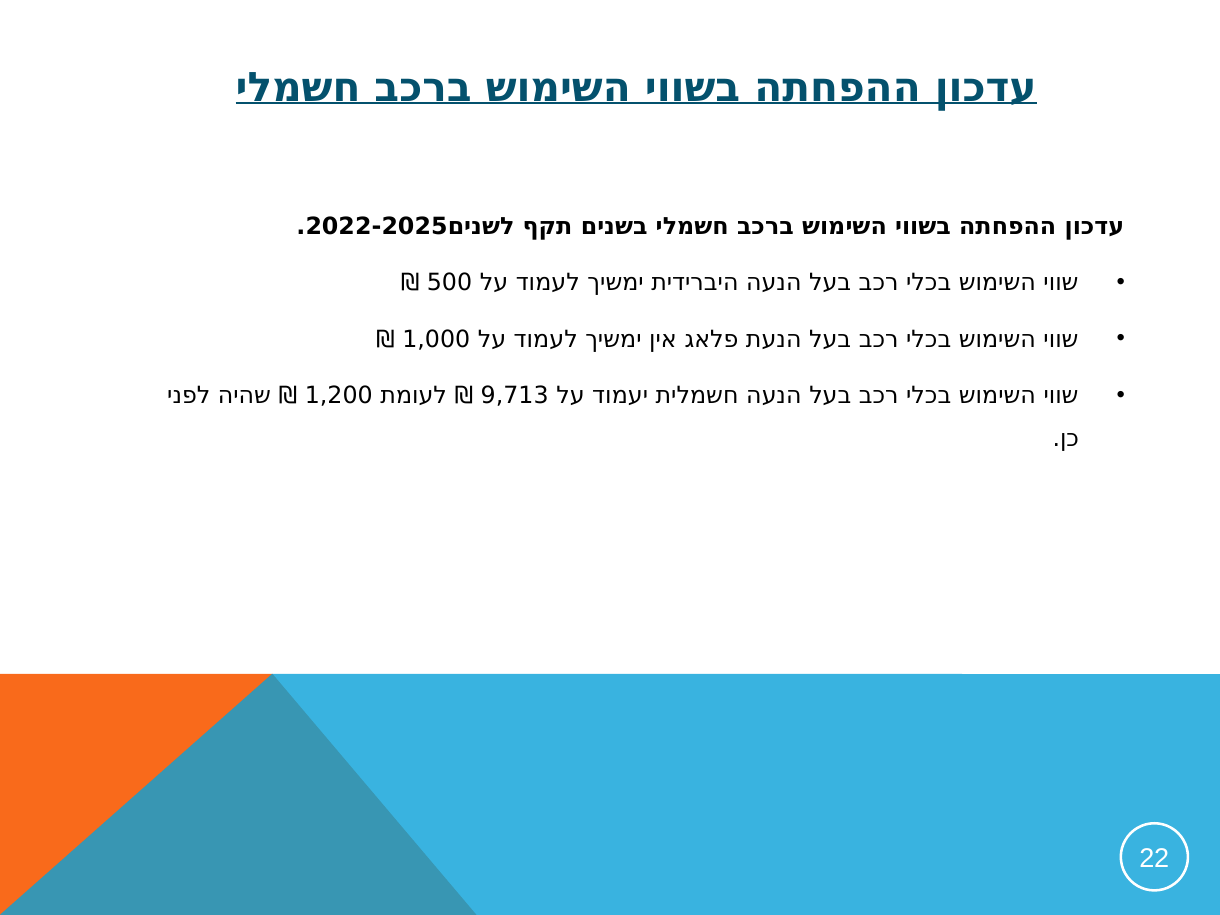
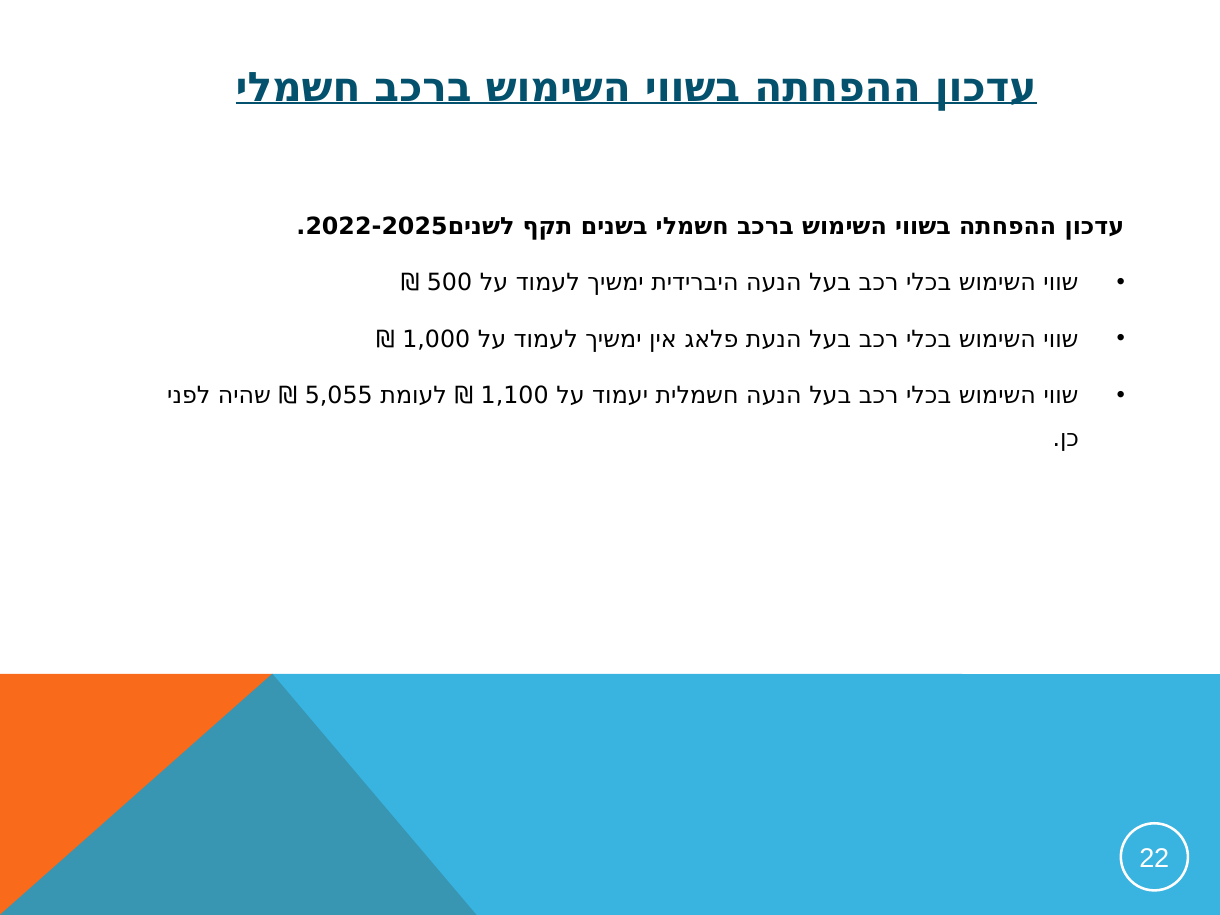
1,200: 1,200 -> 5,055 (339, 396)
9,713: 9,713 -> 1,100 (515, 396)
